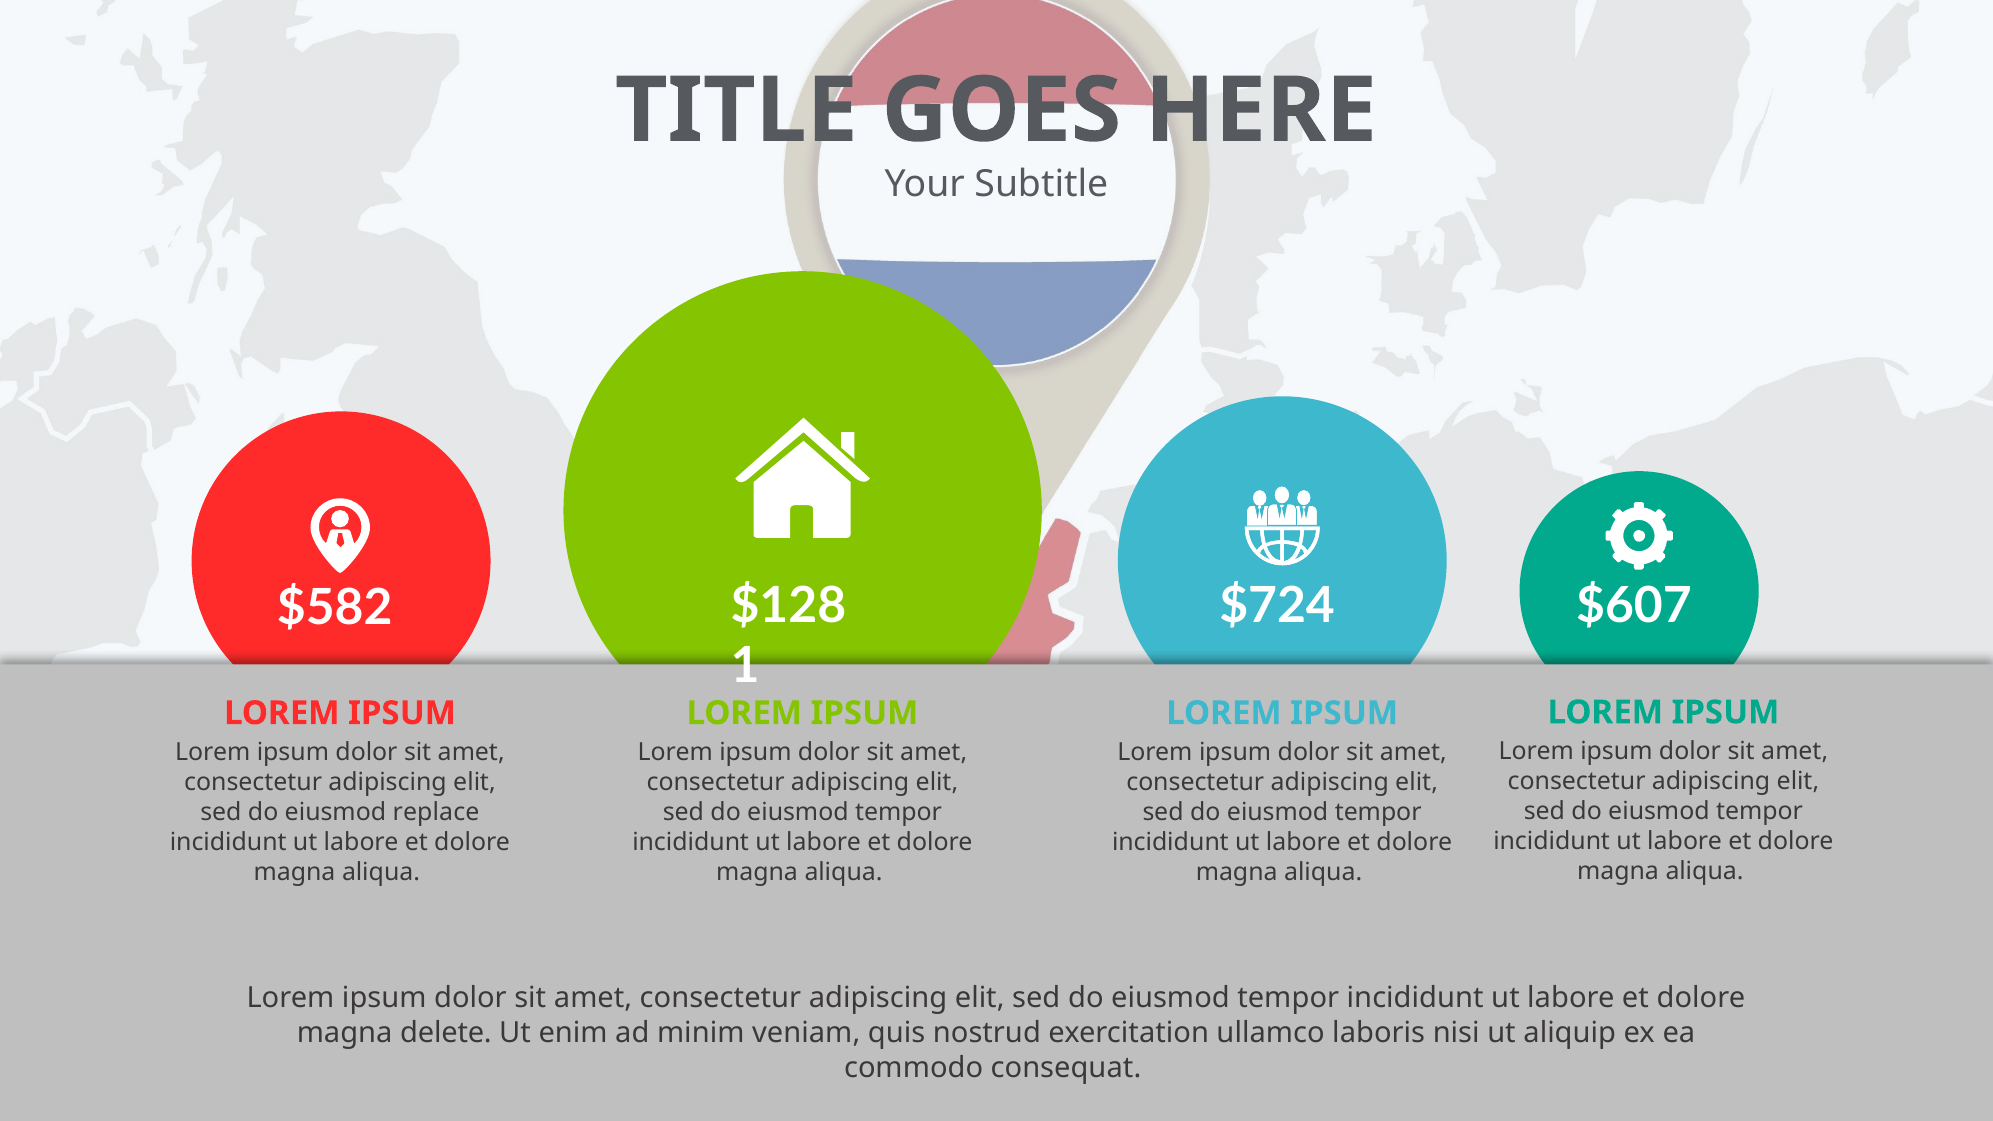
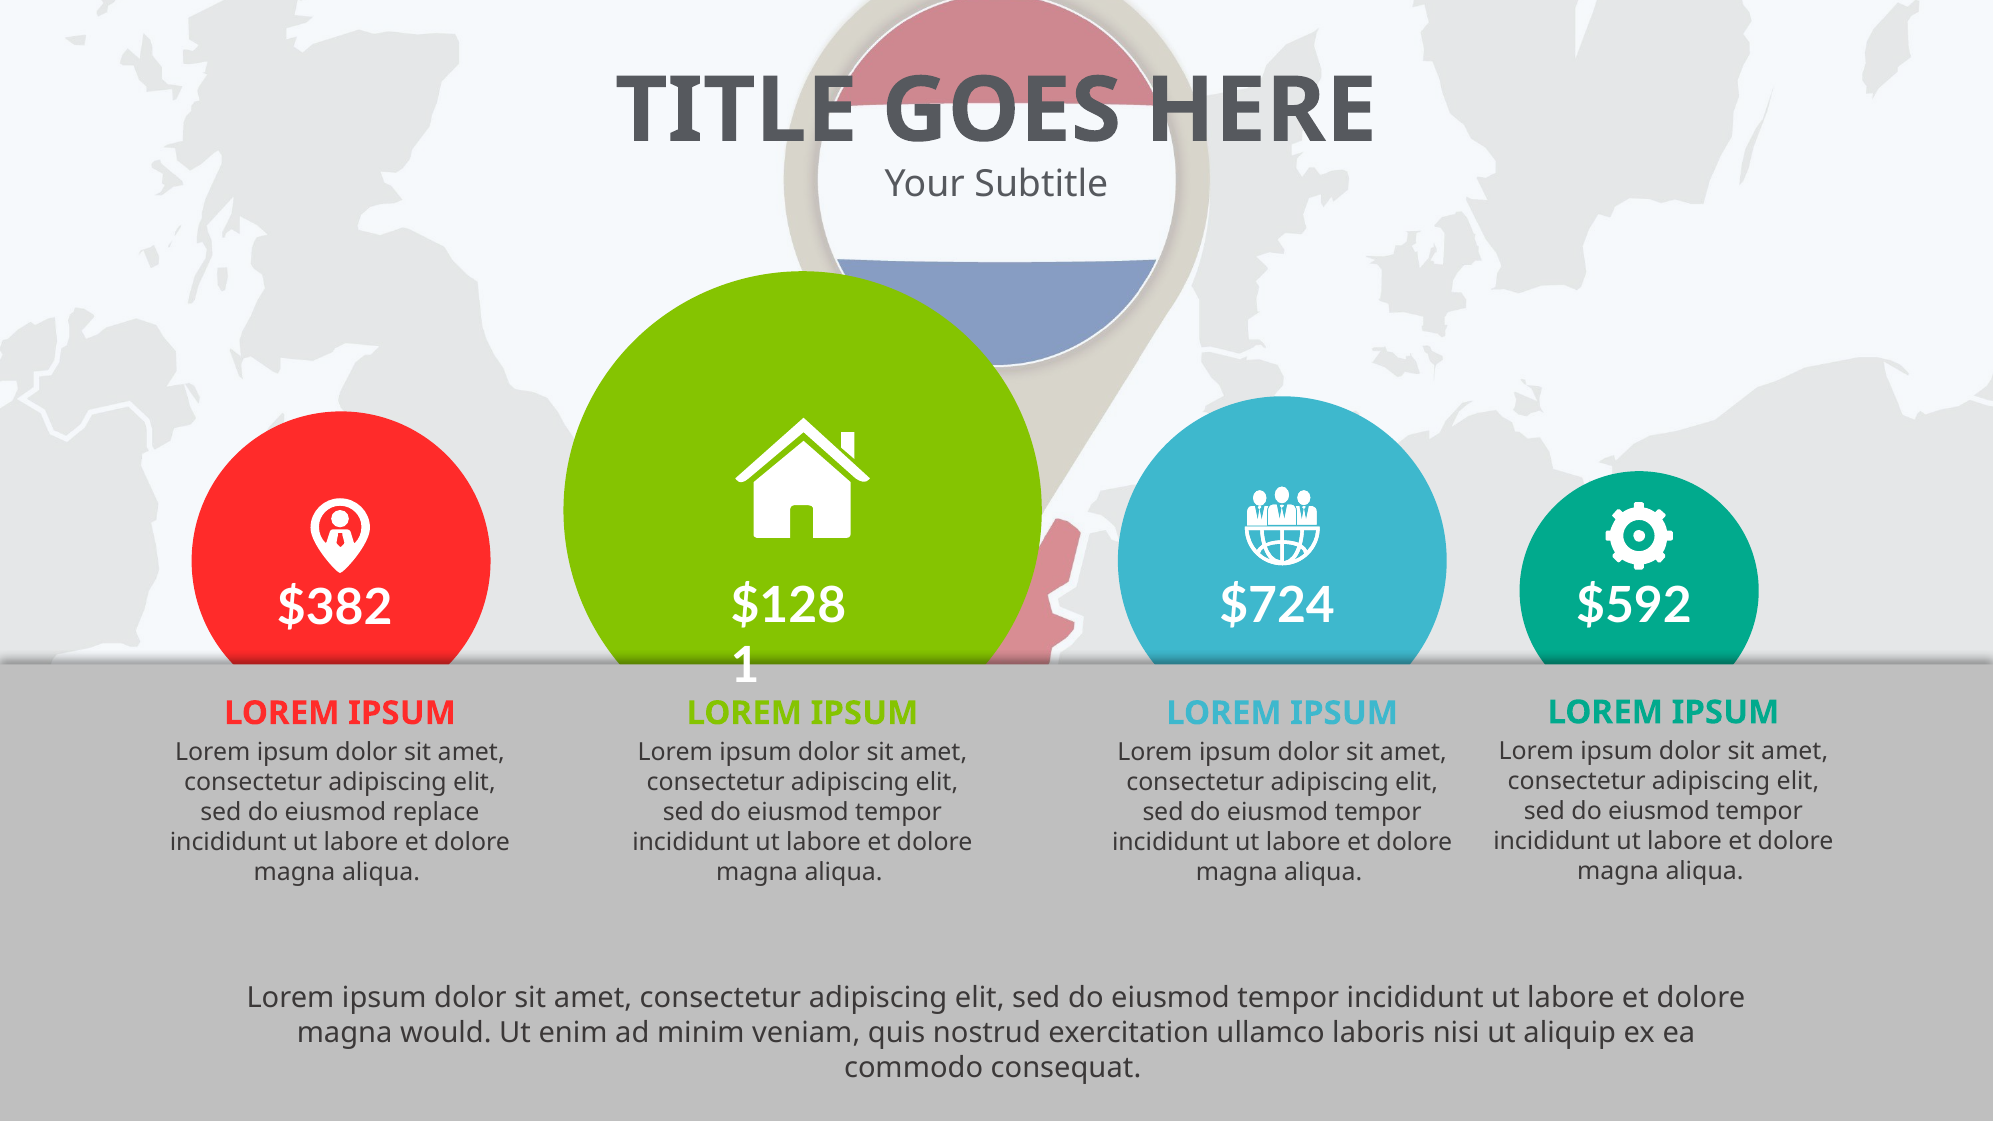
$607: $607 -> $592 (1634, 606)
$582: $582 -> $382 (335, 608)
delete: delete -> would (446, 1033)
